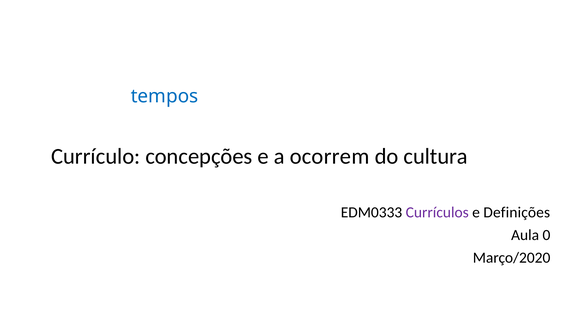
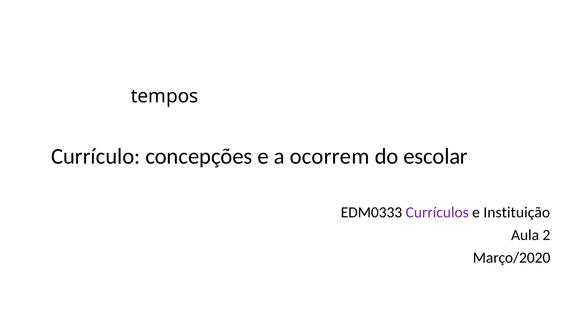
tempos colour: blue -> black (165, 96)
cultura: cultura -> escolar (436, 156)
Definições: Definições -> Instituição (517, 212)
0: 0 -> 2 (546, 235)
